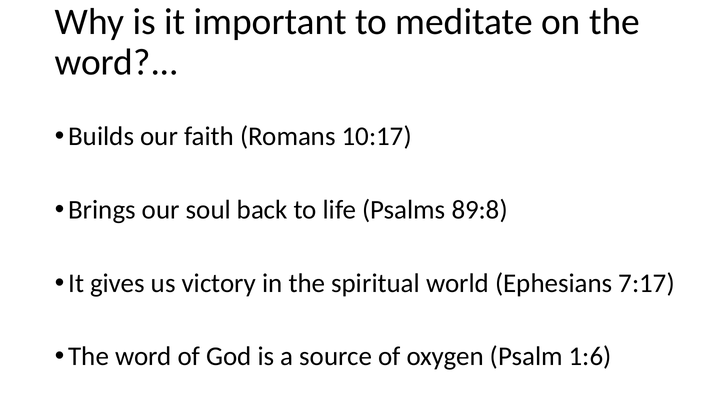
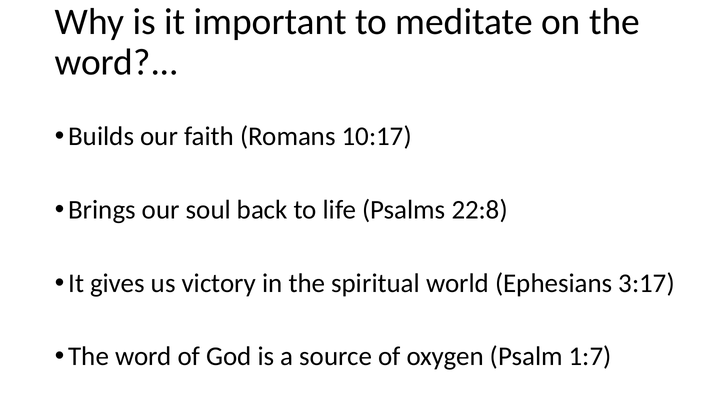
89:8: 89:8 -> 22:8 (480, 210)
7:17: 7:17 -> 3:17 (647, 283)
1:6: 1:6 -> 1:7 (590, 356)
